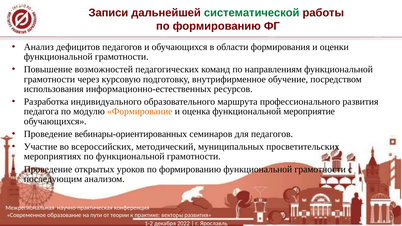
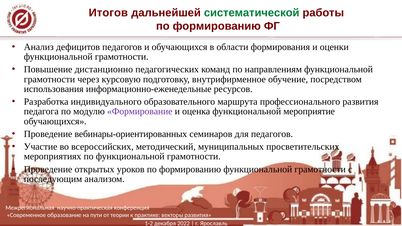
Записи: Записи -> Итогов (108, 13)
возможностей: возможностей -> дистанционно (104, 70)
информационно-естественных: информационно-естественных -> информационно-еженедельные (149, 89)
Формирование colour: orange -> purple (140, 112)
